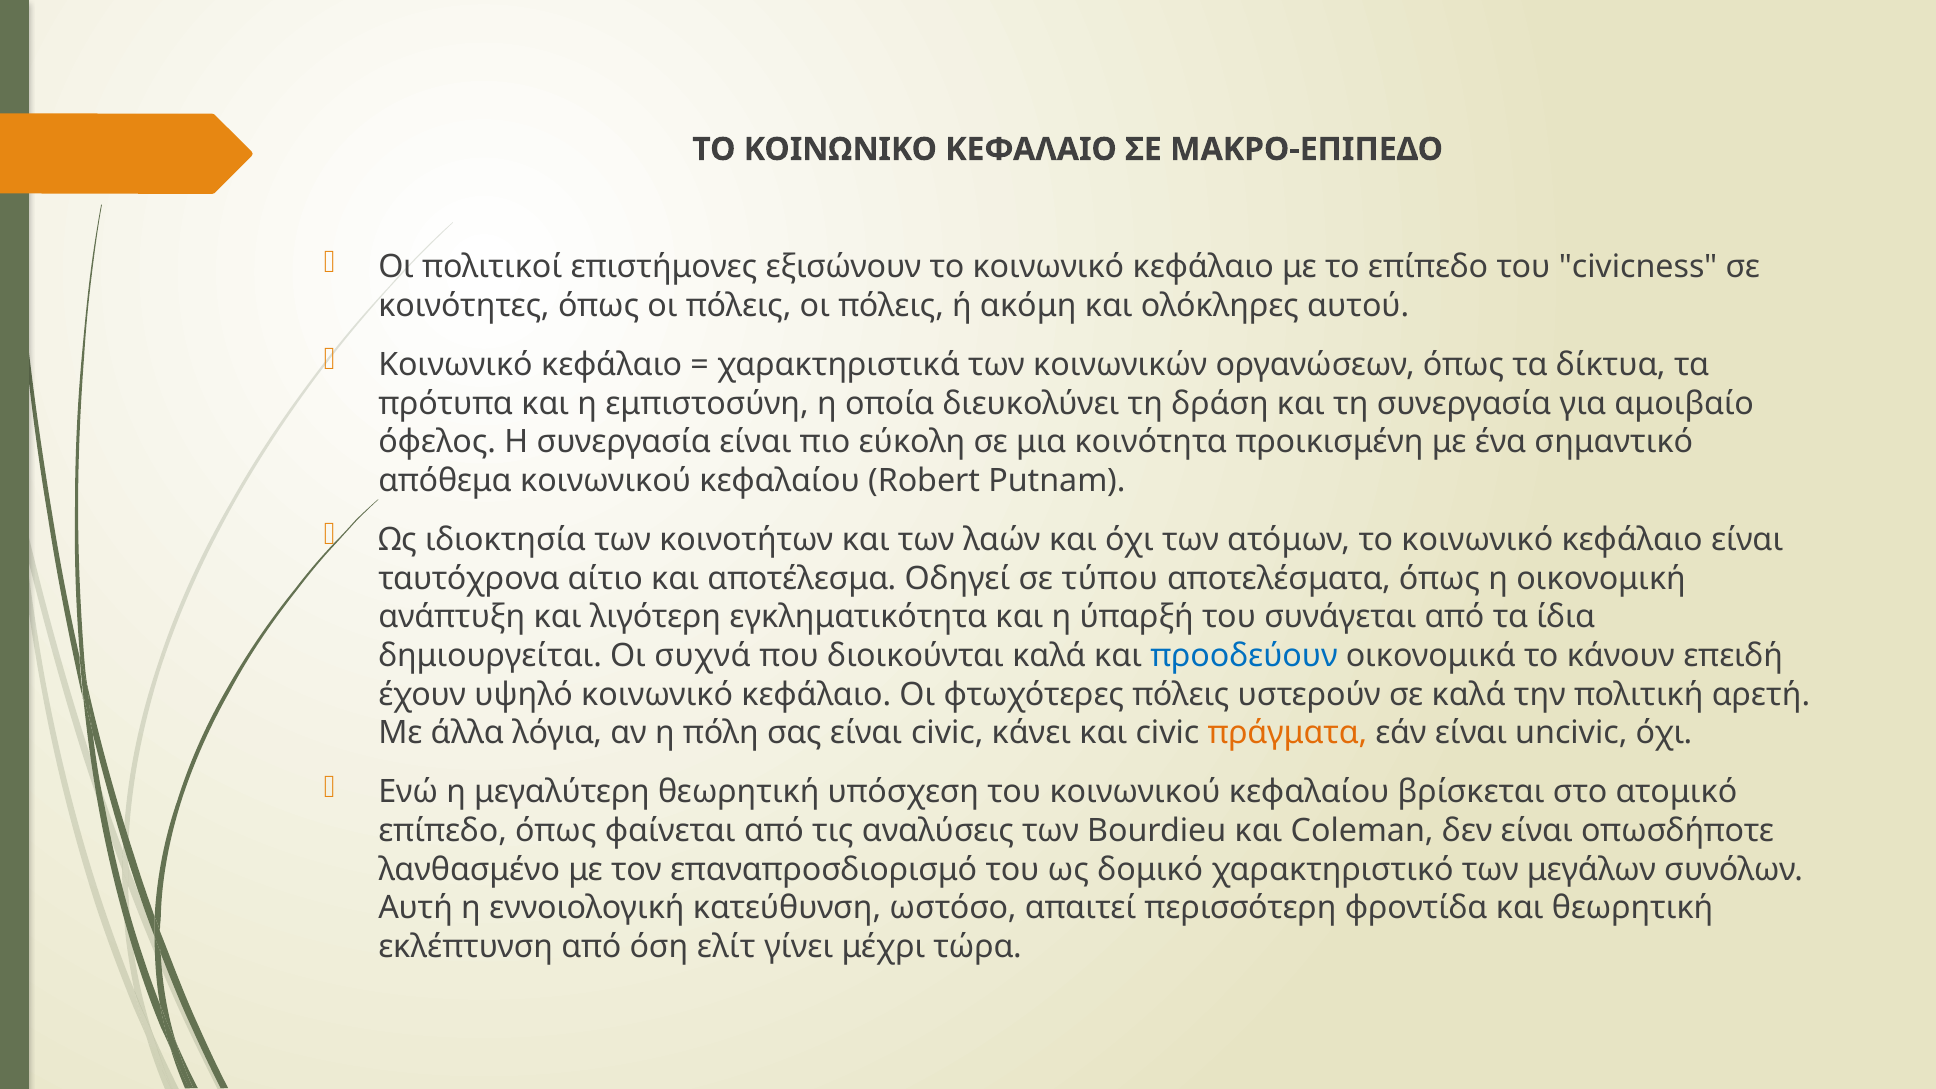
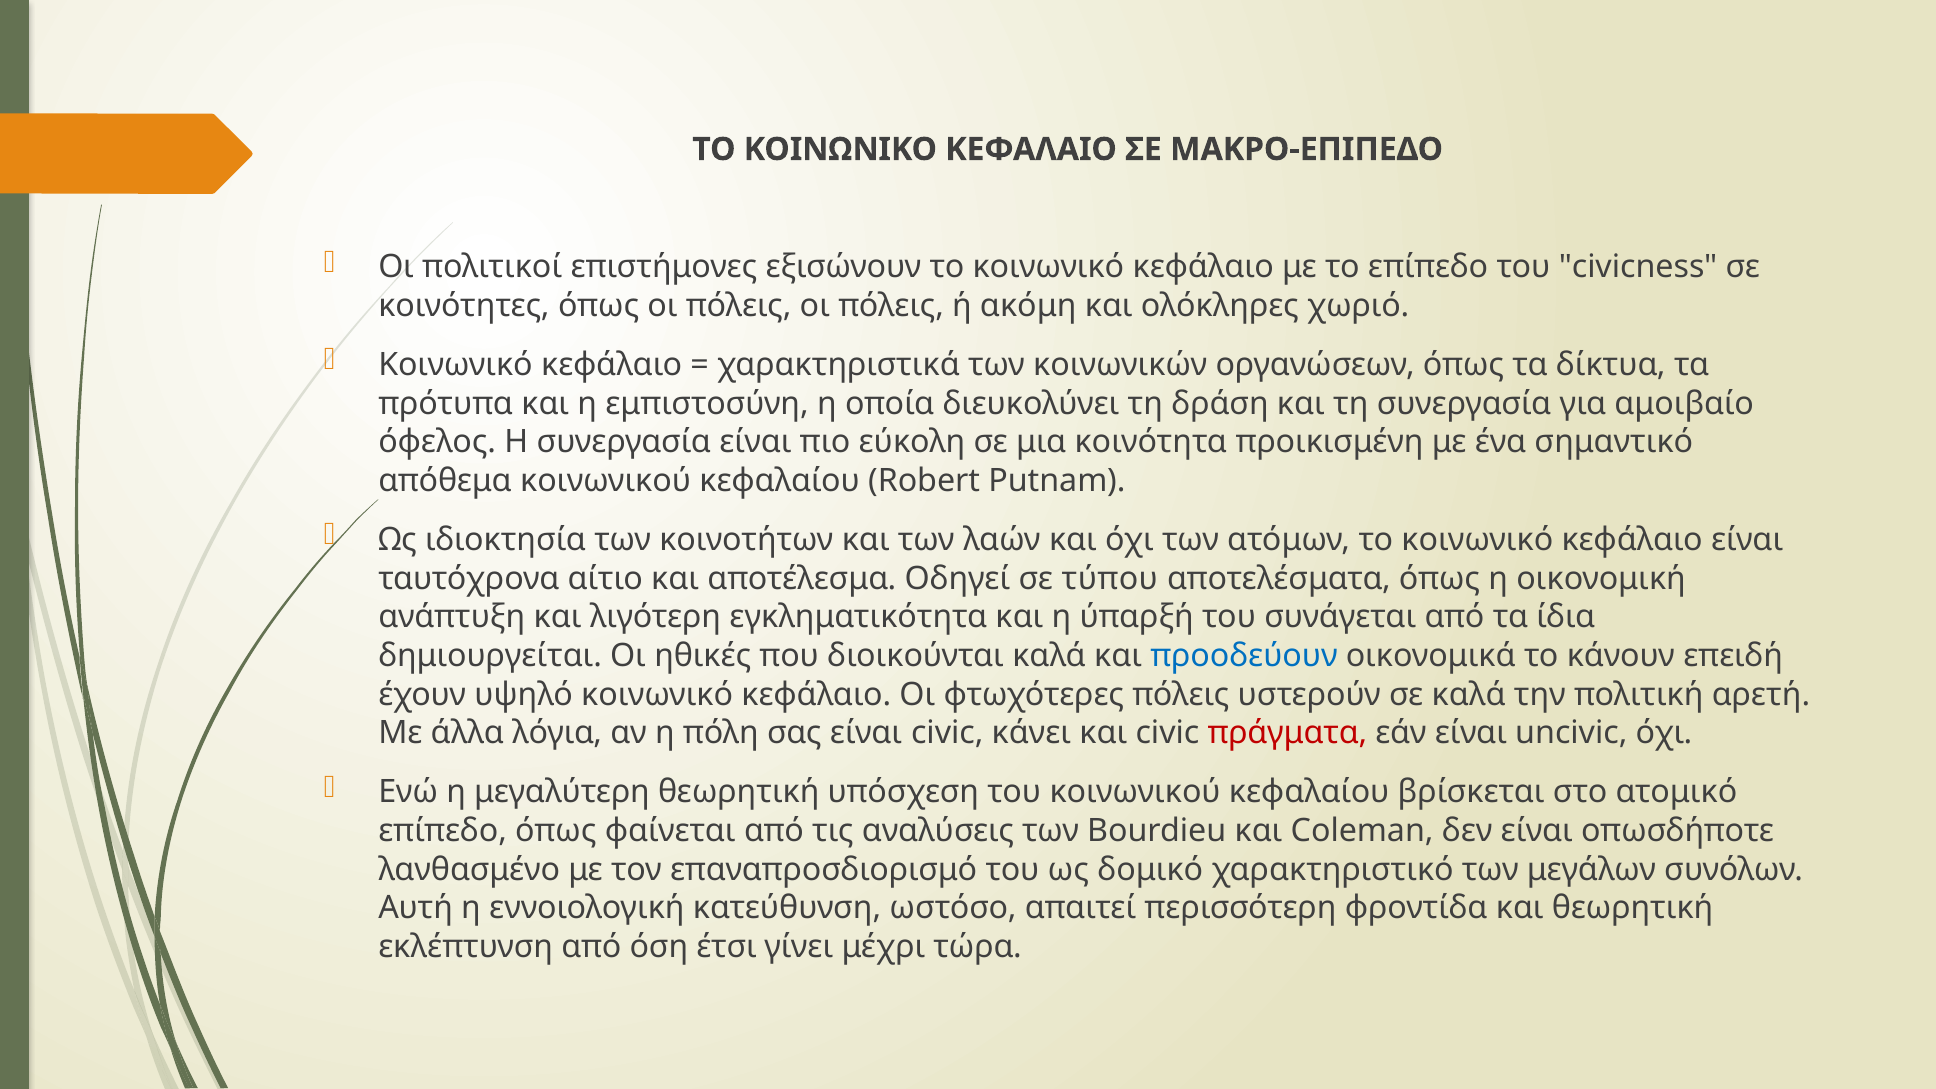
αυτού: αυτού -> χωριό (1358, 306)
συχνά: συχνά -> ηθικές (703, 656)
πράγματα colour: orange -> red (1287, 733)
ελίτ: ελίτ -> έτσι (727, 947)
